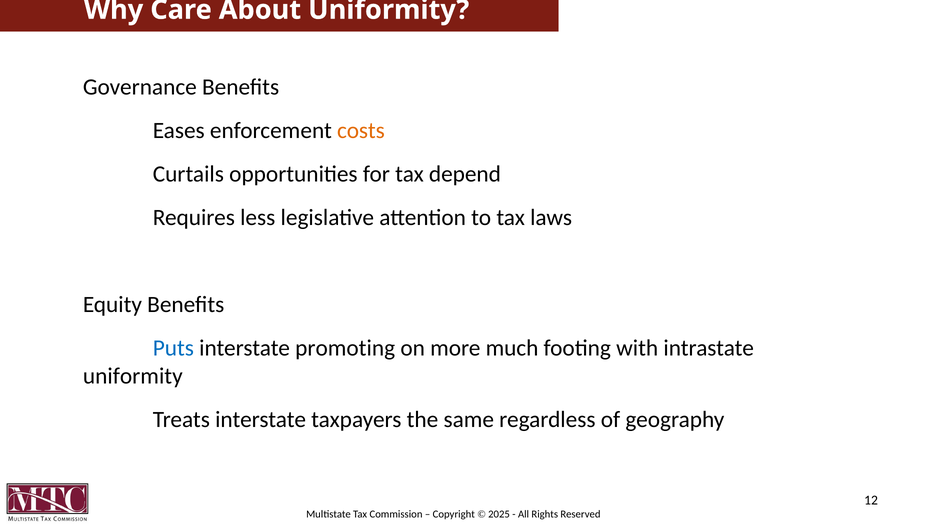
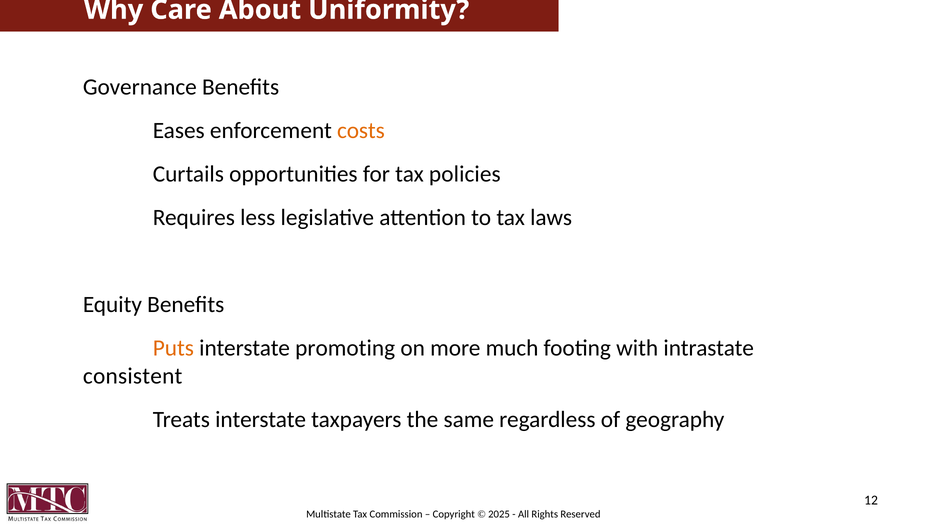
depend: depend -> policies (465, 174)
Puts colour: blue -> orange (173, 348)
uniformity: uniformity -> consistent (133, 376)
